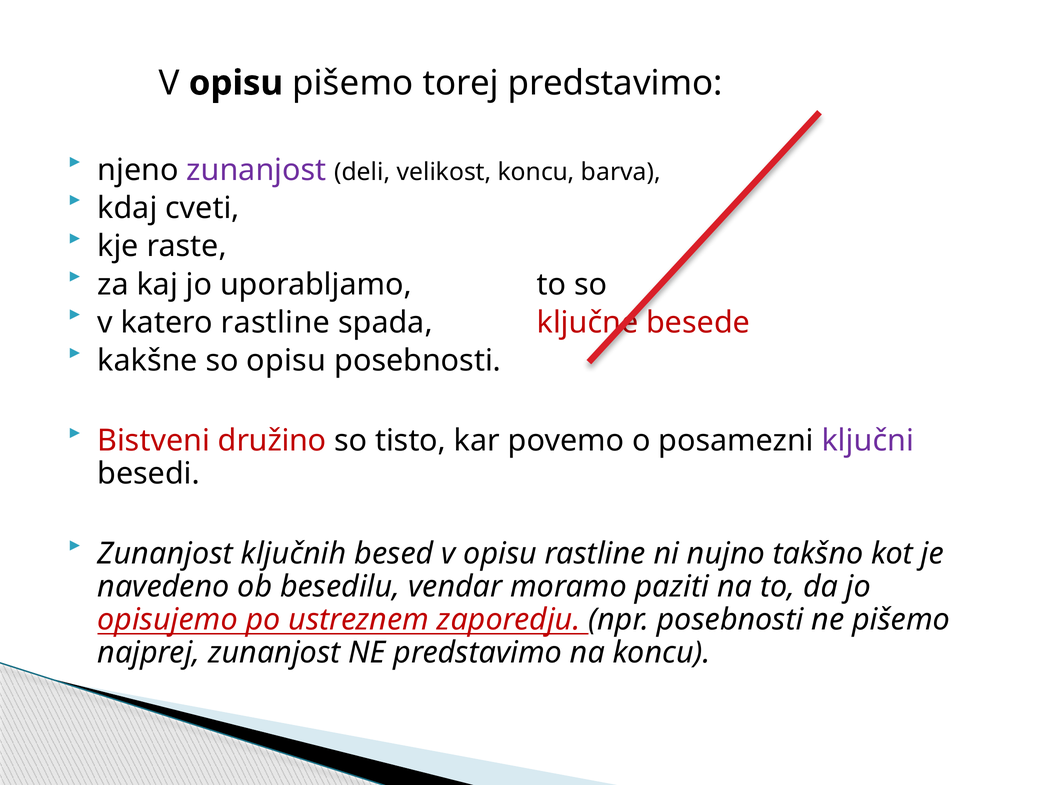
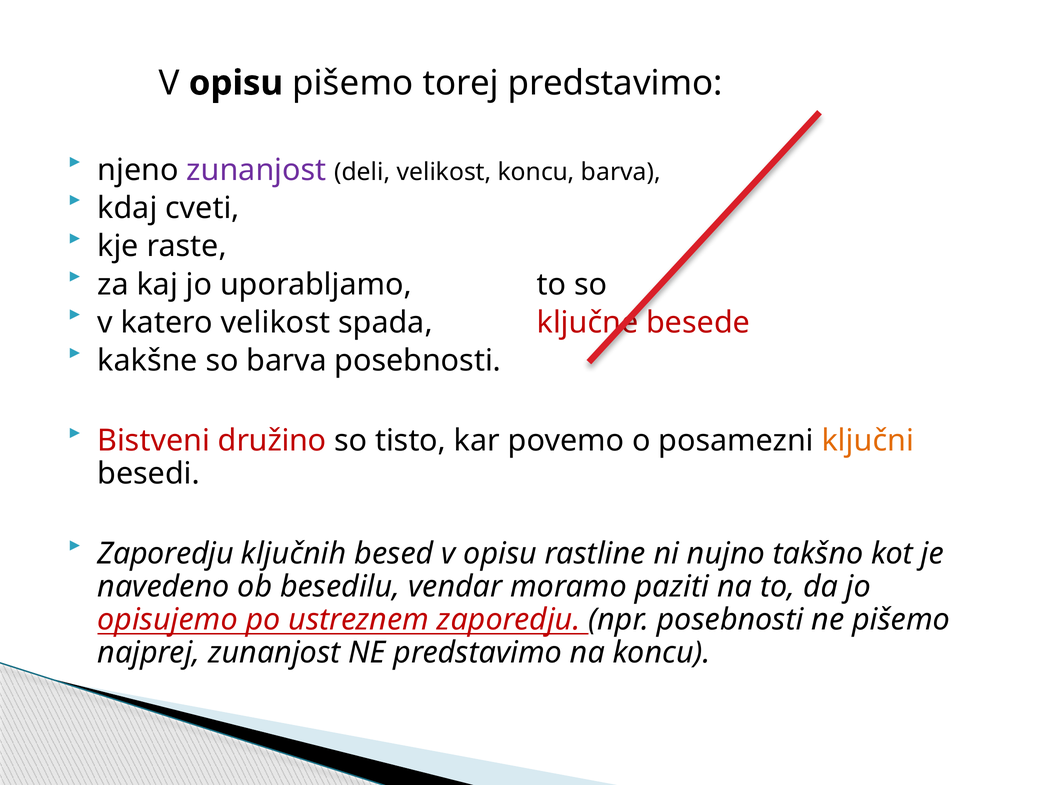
katero rastline: rastline -> velikost (275, 323)
so opisu: opisu -> barva (287, 361)
ključni colour: purple -> orange (868, 441)
Zunanjost: Zunanjost -> Zaporedju (165, 553)
